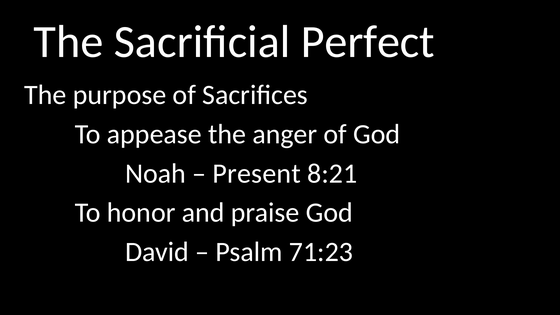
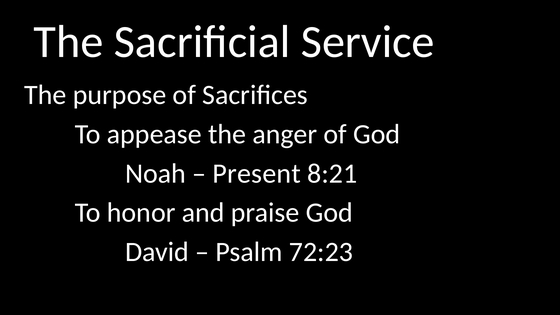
Perfect: Perfect -> Service (368, 42)
71:23: 71:23 -> 72:23 (321, 252)
